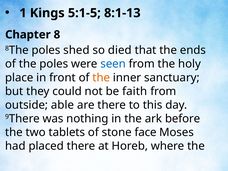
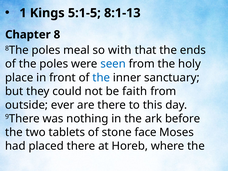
shed: shed -> meal (76, 50)
died: died -> with (120, 50)
the colour: orange -> blue (101, 78)
able: able -> ever (63, 105)
